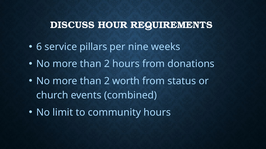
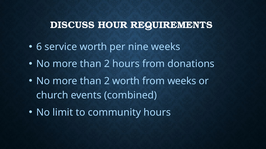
service pillars: pillars -> worth (93, 47)
from status: status -> weeks (182, 81)
